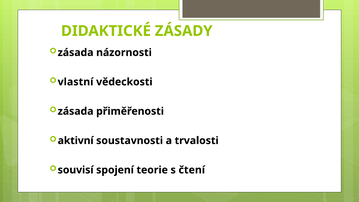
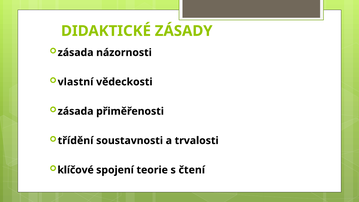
aktivní: aktivní -> třídění (76, 141)
souvisí: souvisí -> klíčové (76, 170)
